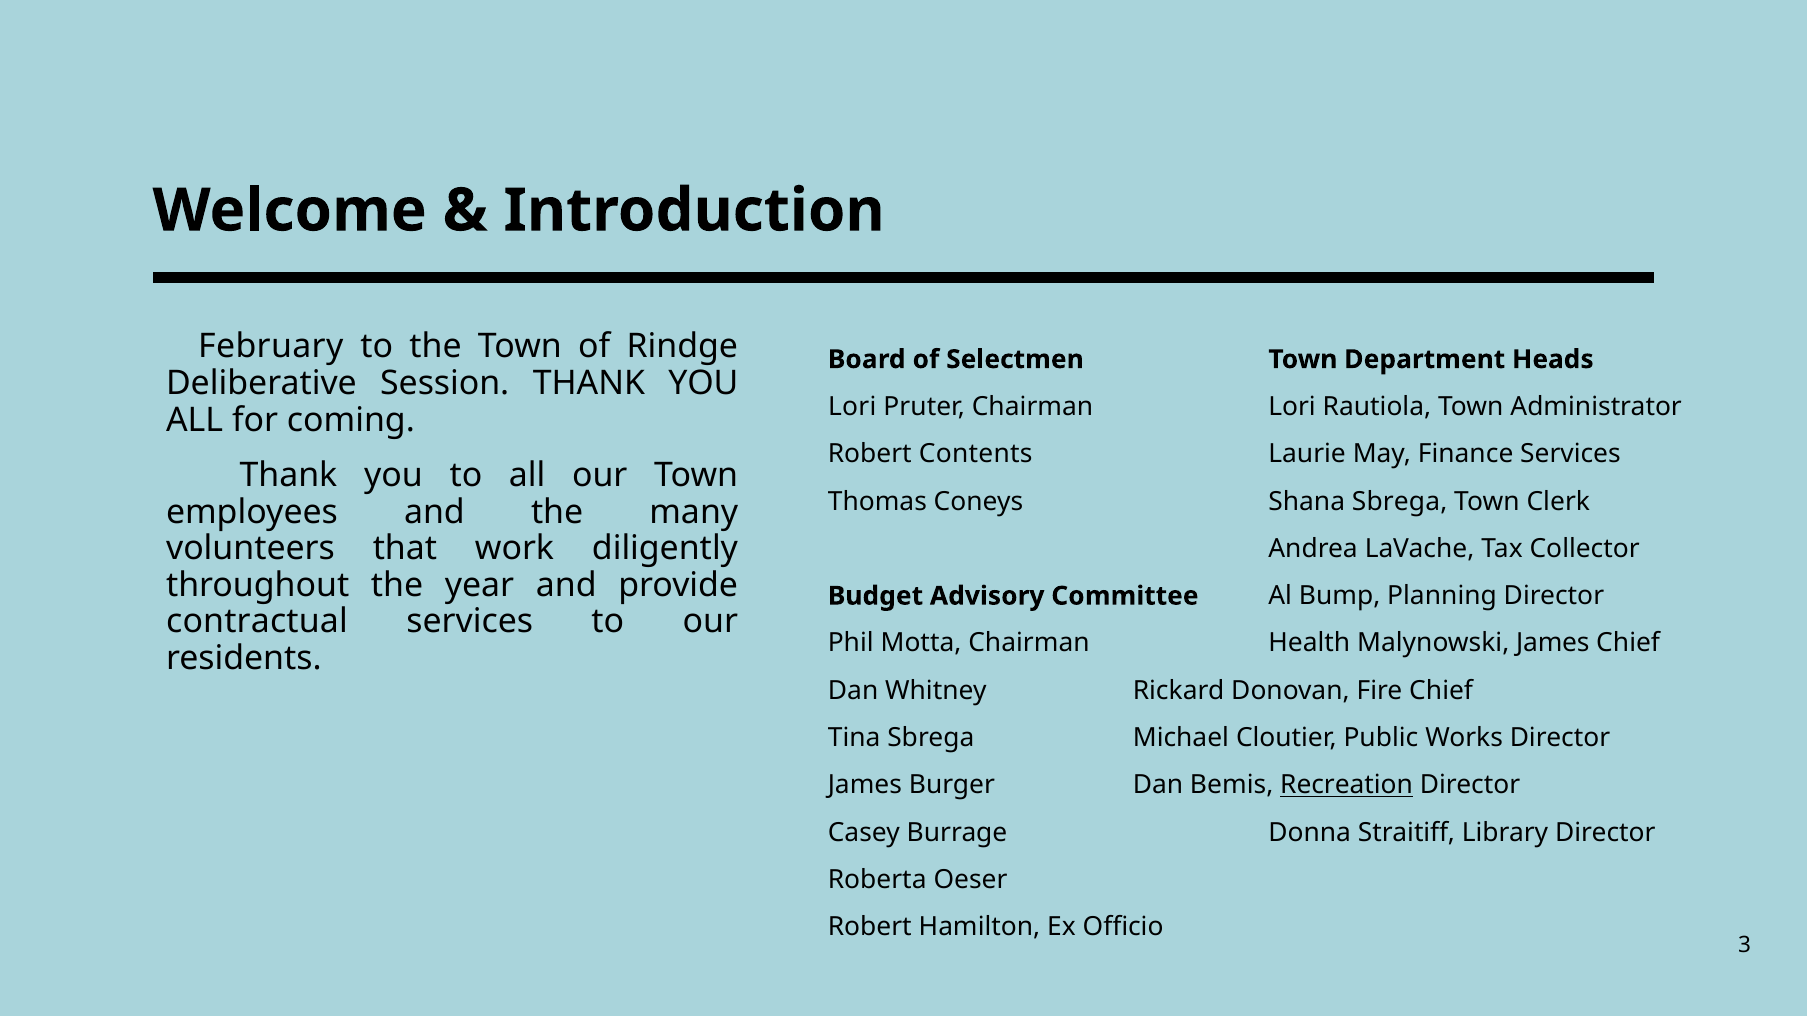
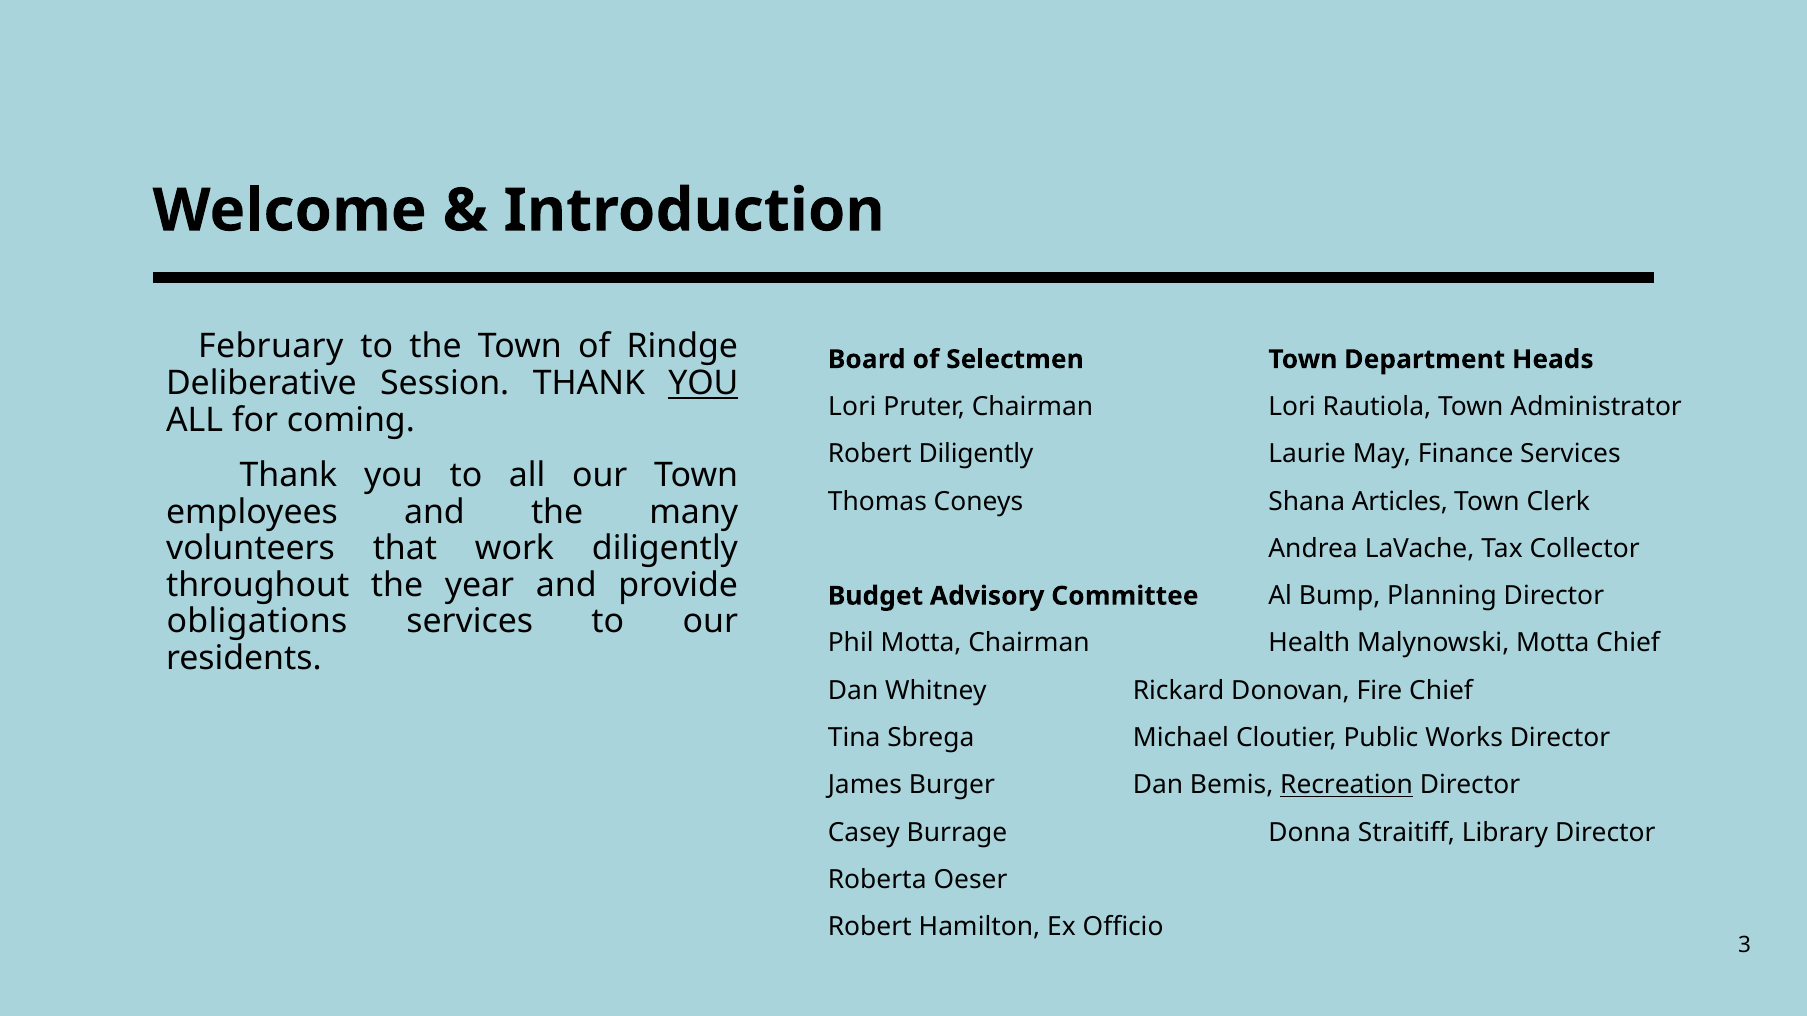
YOU underline: none -> present (703, 383)
Robert Contents: Contents -> Diligently (976, 454)
Shana Sbrega: Sbrega -> Articles (1400, 502)
contractual: contractual -> obligations (257, 622)
Malynowski James: James -> Motta (1553, 644)
